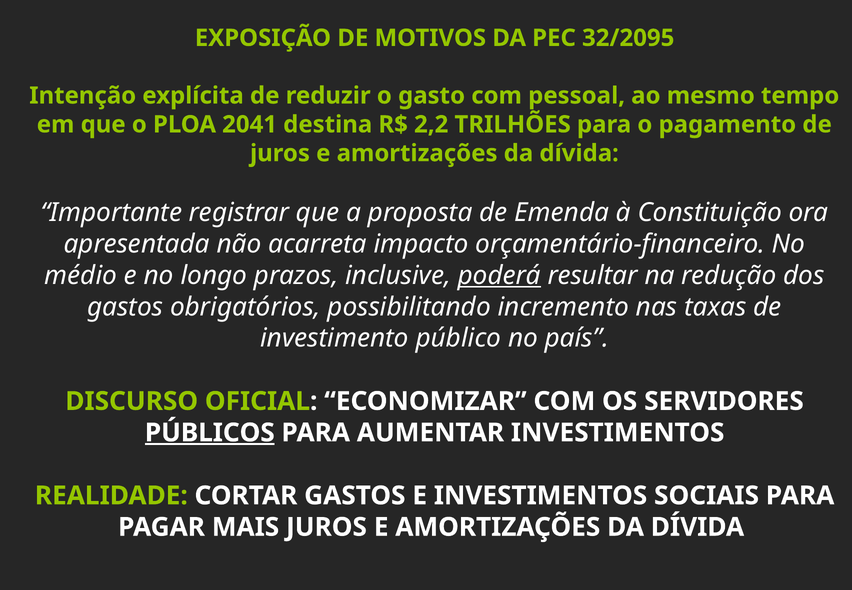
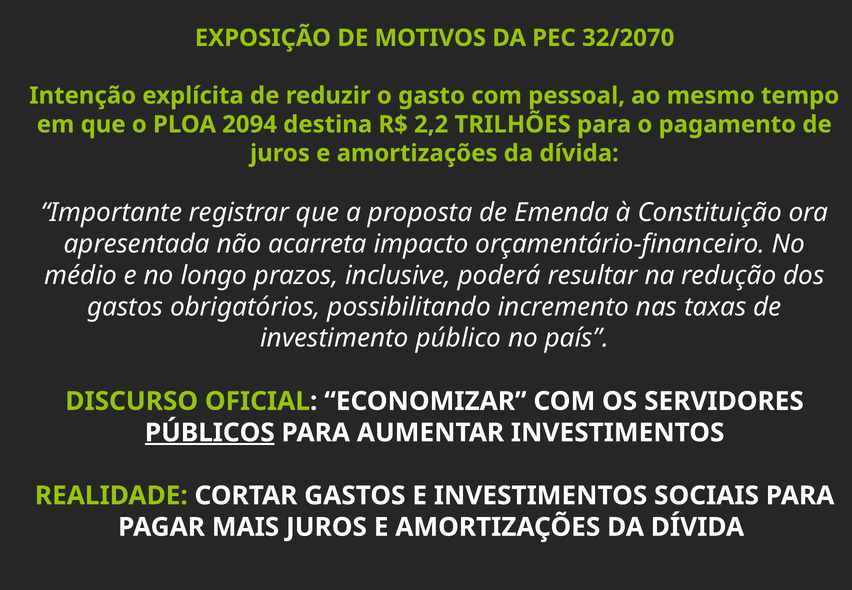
32/2095: 32/2095 -> 32/2070 (628, 38)
2041: 2041 -> 2094 (250, 124)
poderá underline: present -> none (499, 275)
